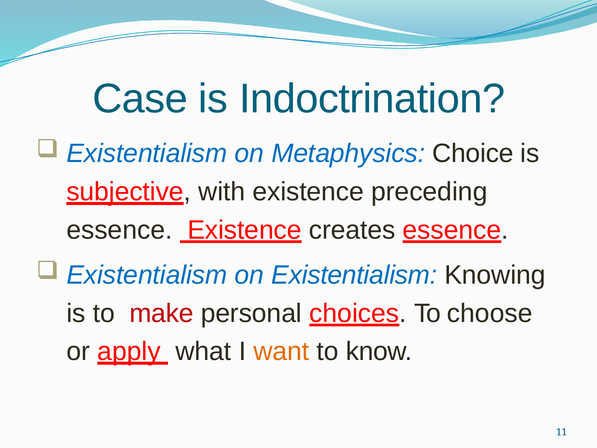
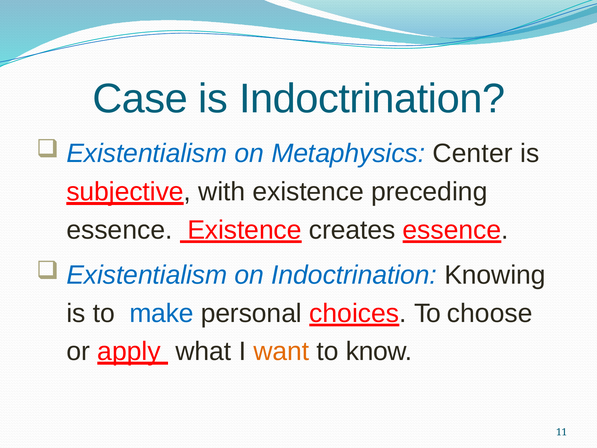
Choice: Choice -> Center (473, 153)
on Existentialism: Existentialism -> Indoctrination (354, 275)
make colour: red -> blue (162, 313)
